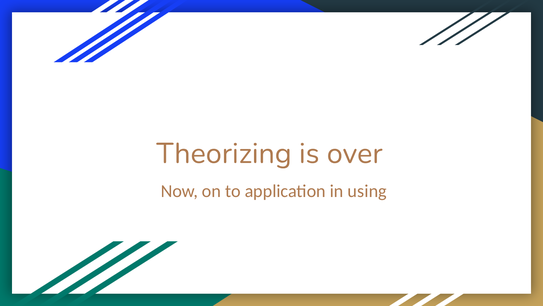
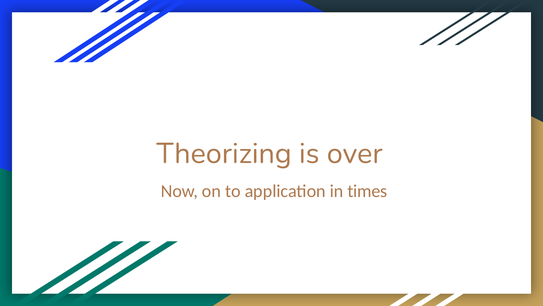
using: using -> times (367, 191)
